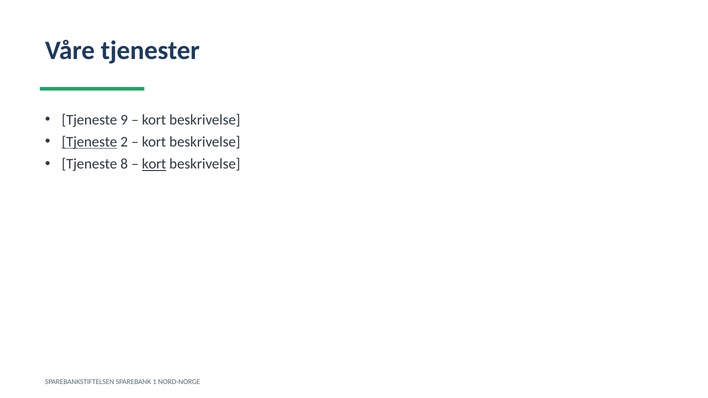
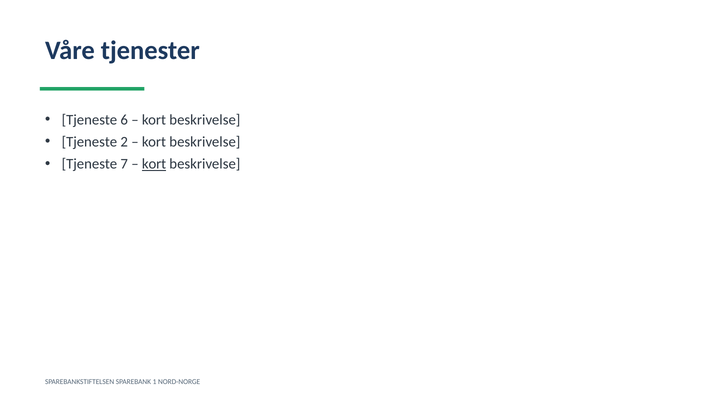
9: 9 -> 6 (124, 120)
Tjeneste underline: present -> none (89, 142)
8: 8 -> 7 (124, 164)
